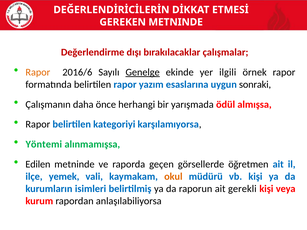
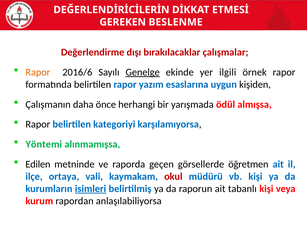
GEREKEN METNINDE: METNINDE -> BESLENME (176, 22)
sonraki: sonraki -> kişiden (255, 85)
yemek: yemek -> ortaya (64, 177)
okul colour: orange -> red (173, 177)
isimleri underline: none -> present (91, 189)
gerekli: gerekli -> tabanlı (242, 189)
